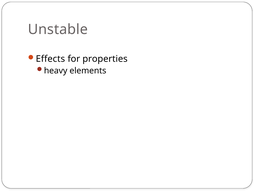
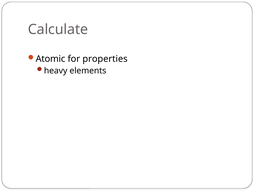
Unstable: Unstable -> Calculate (58, 29)
Effects: Effects -> Atomic (50, 59)
